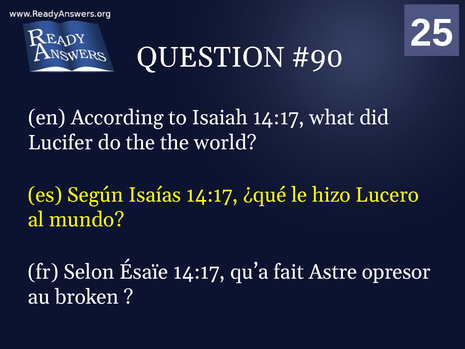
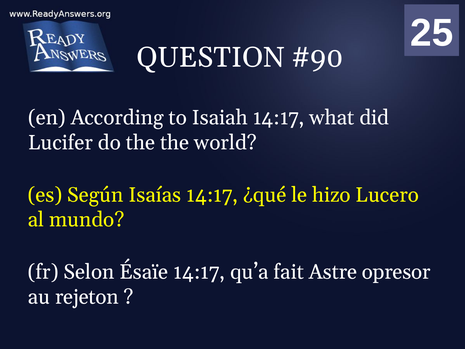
broken: broken -> rejeton (87, 297)
